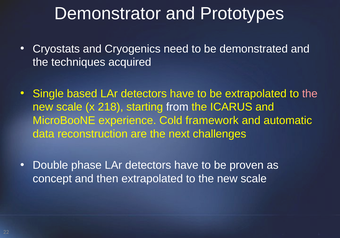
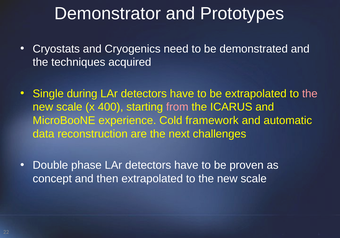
based: based -> during (82, 94)
218: 218 -> 400 (111, 107)
from colour: white -> pink (177, 107)
